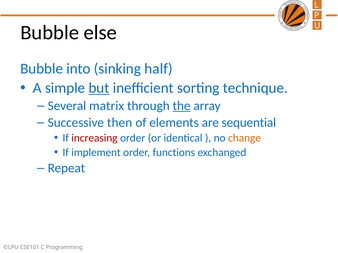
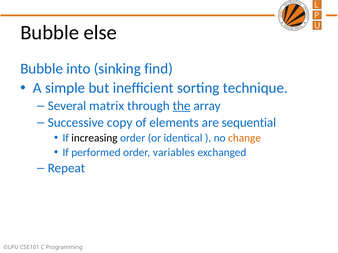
half: half -> find (159, 69)
but underline: present -> none (99, 88)
then: then -> copy (120, 123)
increasing colour: red -> black (94, 138)
implement: implement -> performed (96, 153)
functions: functions -> variables (174, 153)
